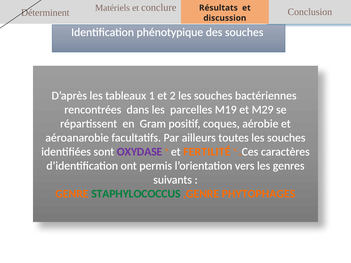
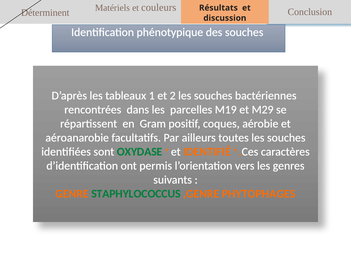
conclure: conclure -> couleurs (159, 7)
OXYDASE colour: purple -> green (140, 152)
FERTILITÉ: FERTILITÉ -> IDENTIFIÉ (207, 152)
